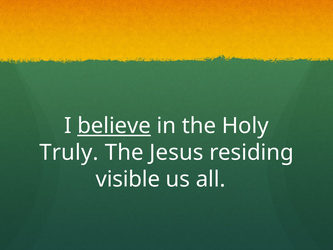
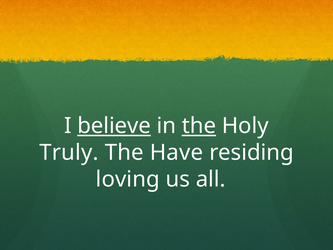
the underline: none -> present (199, 126)
Jesus: Jesus -> Have (176, 152)
visible: visible -> loving (128, 179)
